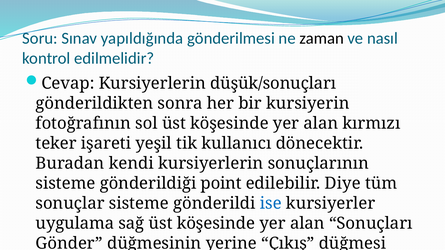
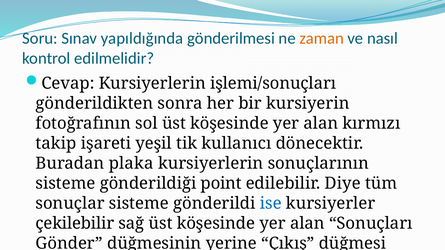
zaman colour: black -> orange (322, 39)
düşük/sonuçları: düşük/sonuçları -> işlemi/sonuçları (273, 83)
teker: teker -> takip (56, 144)
kendi: kendi -> plaka (131, 164)
uygulama: uygulama -> çekilebilir (75, 224)
